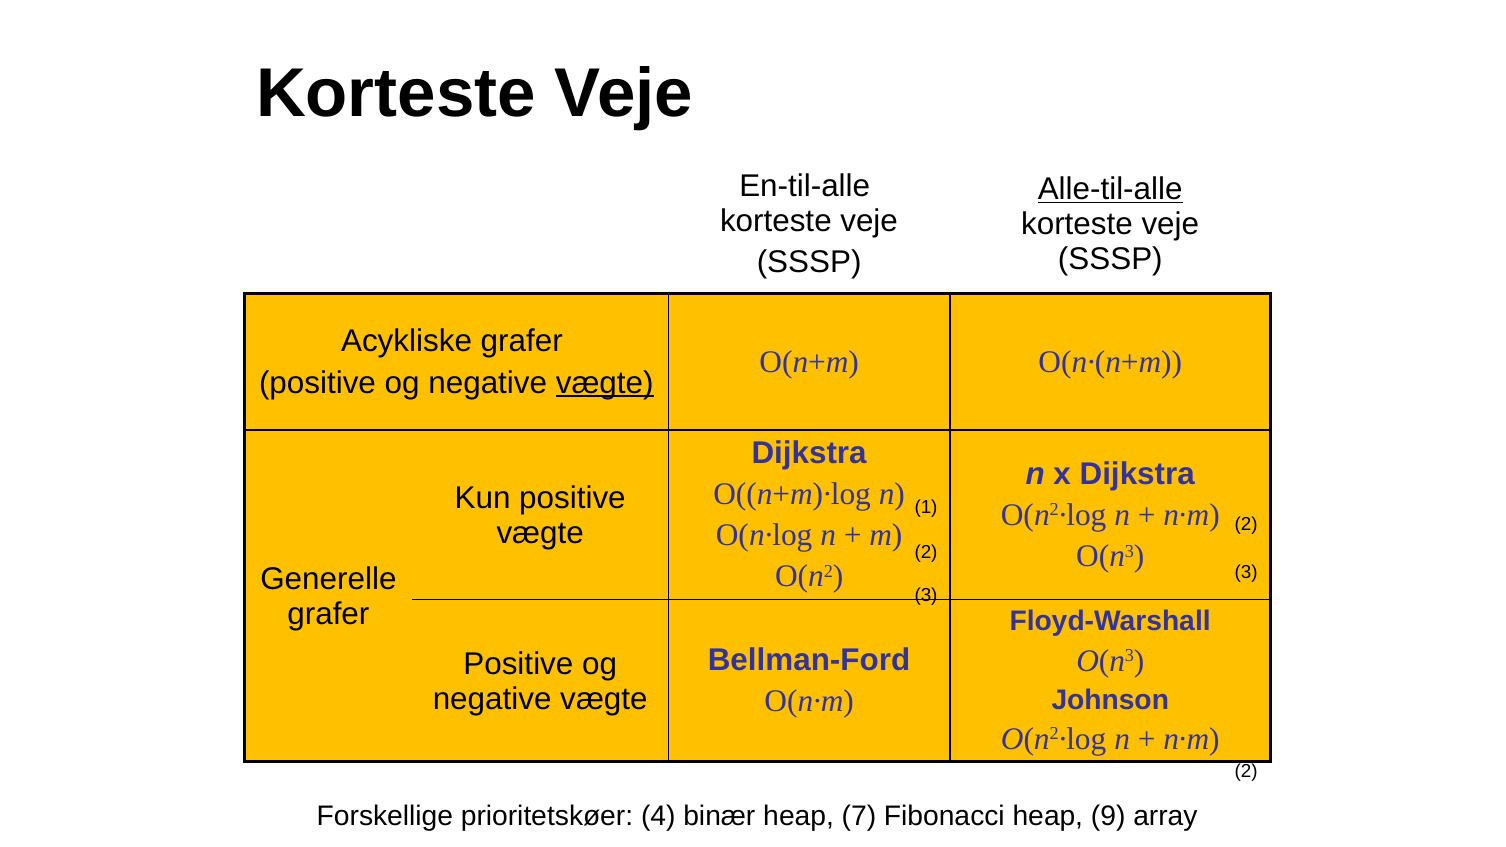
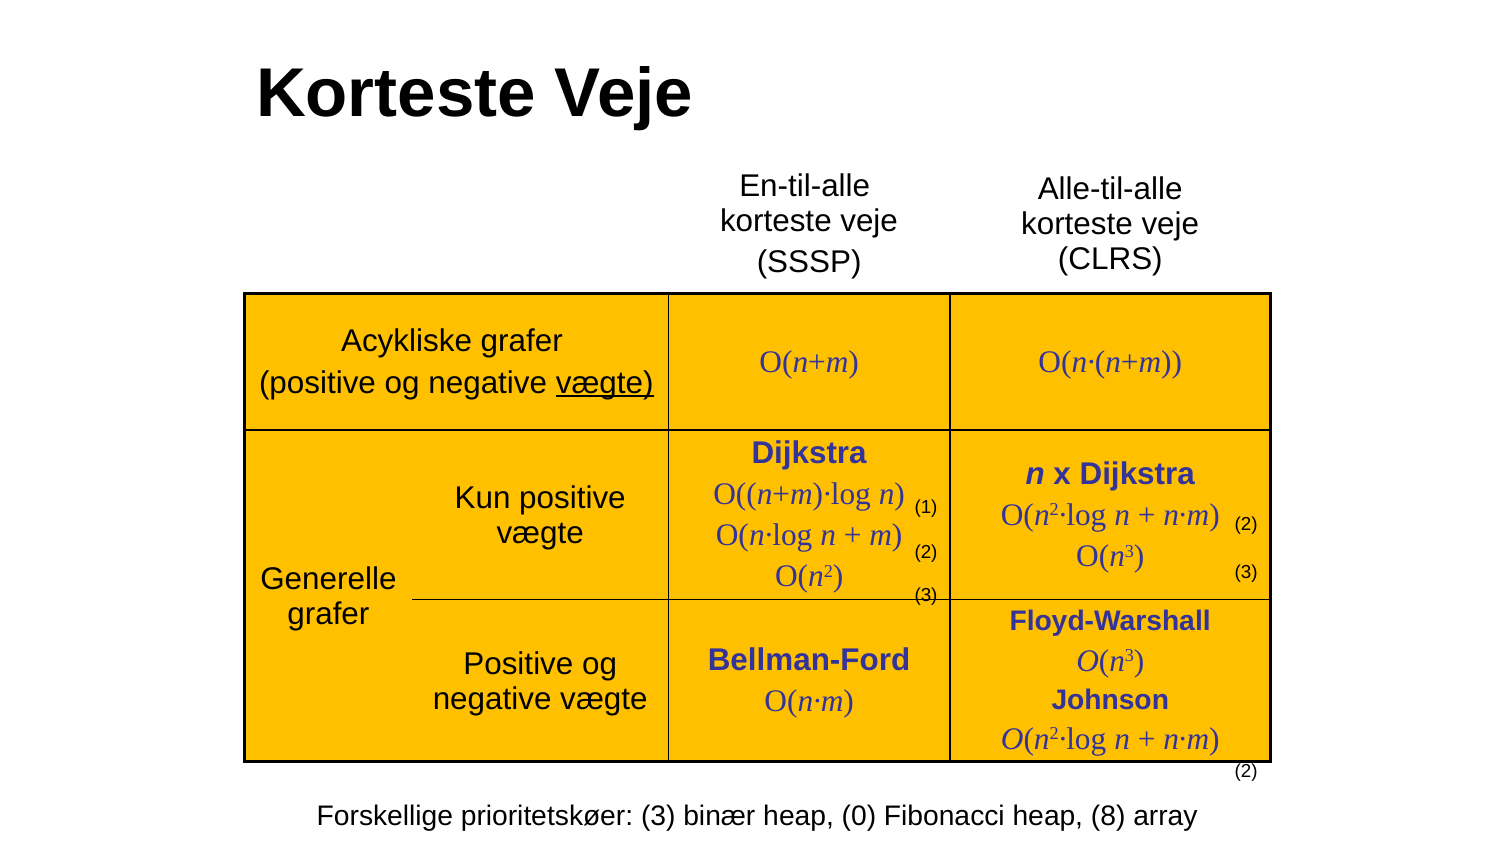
Alle-til-alle underline: present -> none (1110, 189)
SSSP: SSSP -> CLRS (1110, 259)
prioritetskøer 4: 4 -> 3 (658, 816)
7: 7 -> 0 (859, 816)
9: 9 -> 8 (1108, 816)
